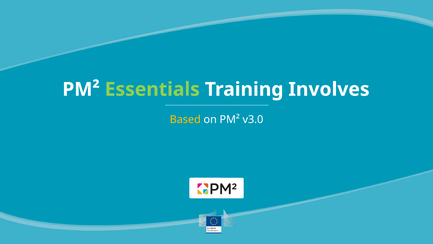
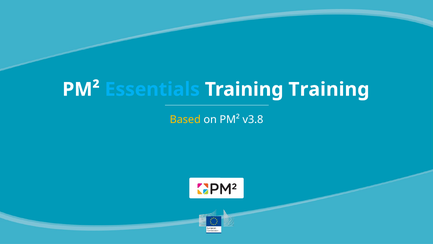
Essentials colour: light green -> light blue (152, 89)
Training Involves: Involves -> Training (329, 89)
v3.0: v3.0 -> v3.8 (253, 120)
